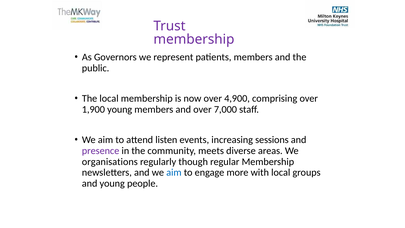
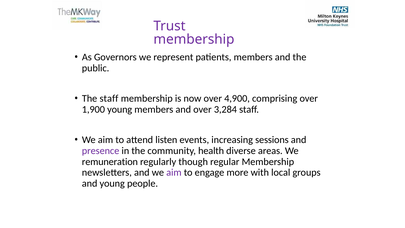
The local: local -> staff (109, 98)
7,000: 7,000 -> 3,284 (225, 109)
meets: meets -> health (211, 151)
organisations: organisations -> remuneration (110, 162)
aim colour: blue -> purple (174, 173)
